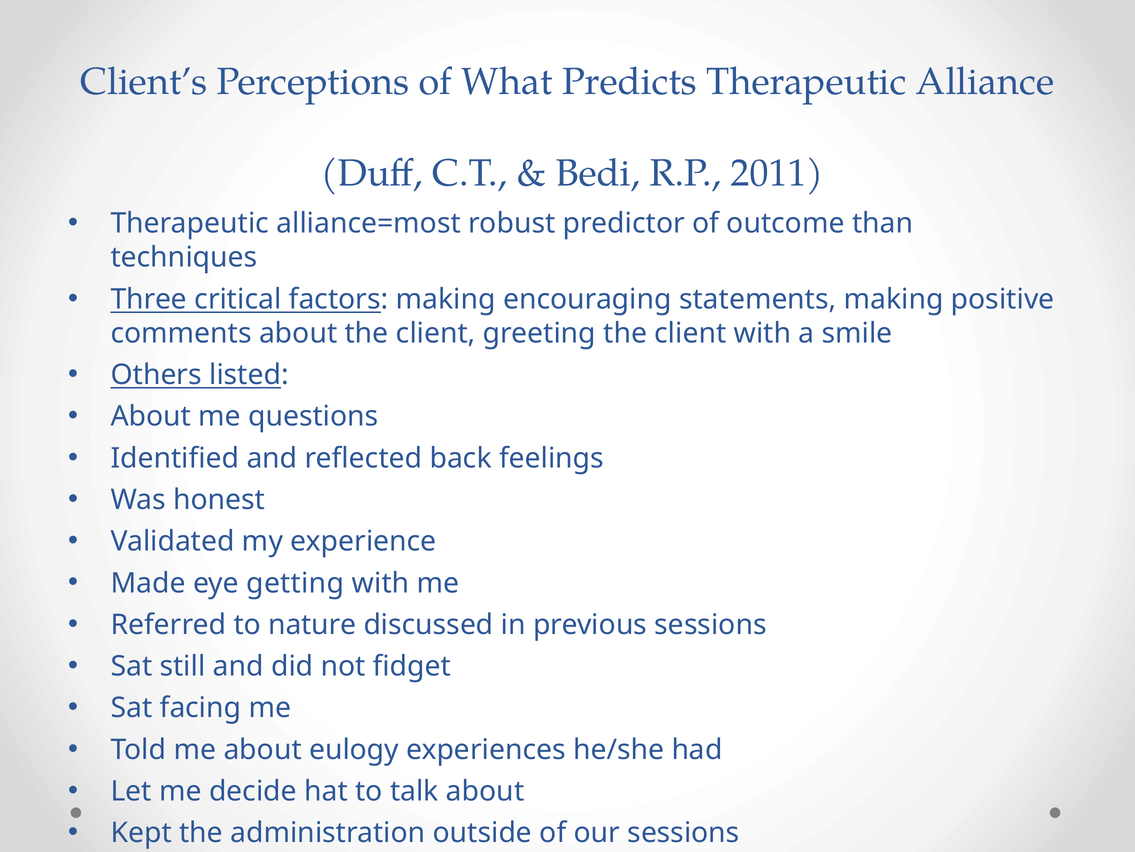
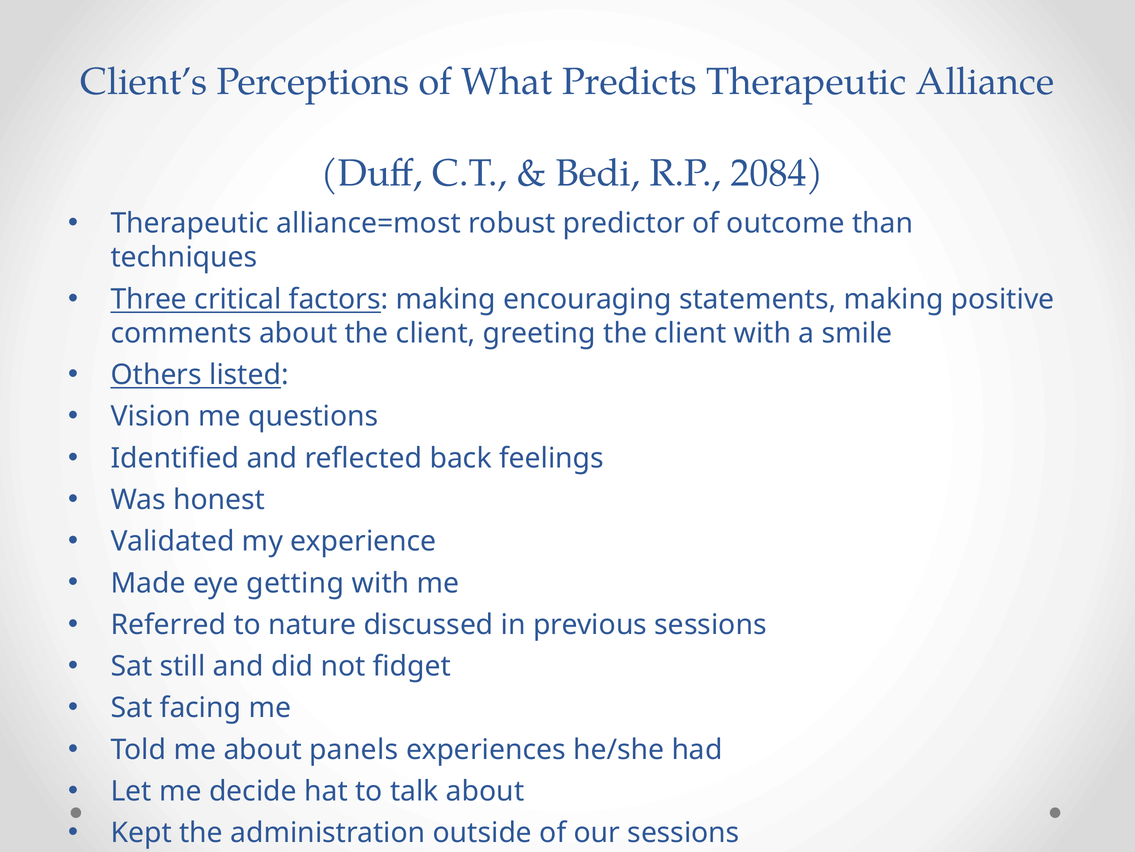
2011: 2011 -> 2084 (777, 173)
About: About -> Vision (151, 416)
eulogy: eulogy -> panels (354, 749)
